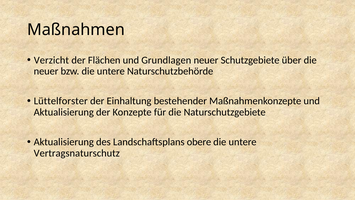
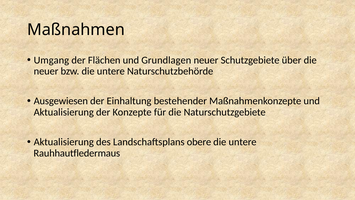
Verzicht: Verzicht -> Umgang (51, 60)
Lüttelforster: Lüttelforster -> Ausgewiesen (61, 101)
Vertragsnaturschutz: Vertragsnaturschutz -> Rauhhautfledermaus (77, 153)
